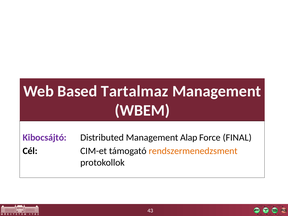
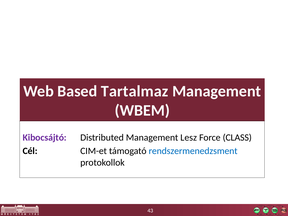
Alap: Alap -> Lesz (189, 138)
FINAL: FINAL -> CLASS (237, 138)
rendszermenedzsment colour: orange -> blue (193, 151)
